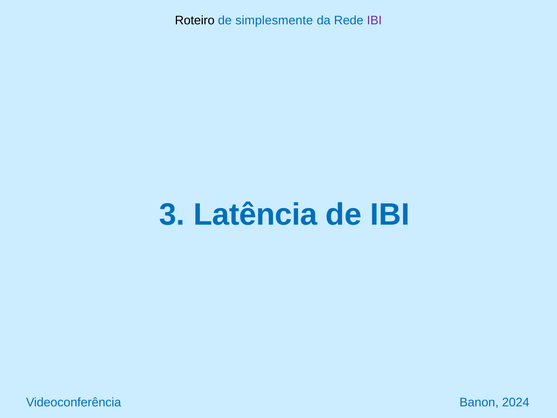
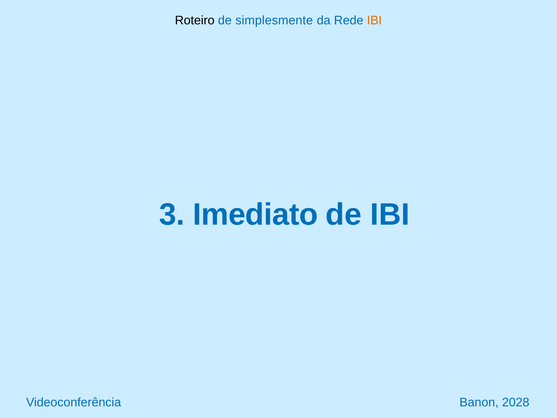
IBI colour: purple -> orange (374, 20)
Latência: Latência -> Imediato (255, 215)
2024: 2024 -> 2028 (516, 402)
